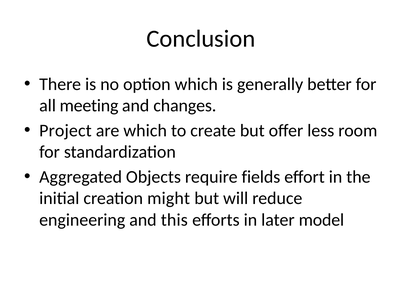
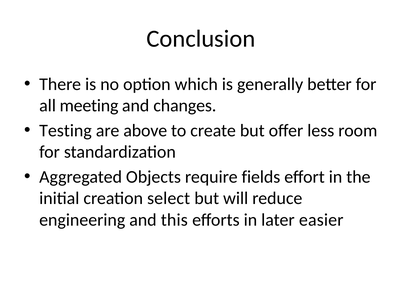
Project: Project -> Testing (66, 131)
are which: which -> above (145, 131)
might: might -> select (169, 199)
model: model -> easier (321, 220)
